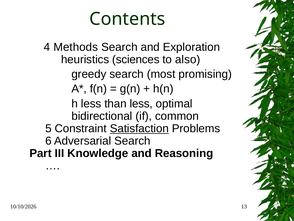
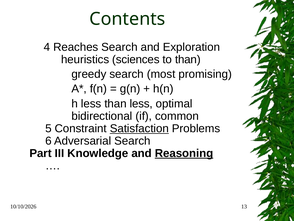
Methods: Methods -> Reaches (76, 47)
to also: also -> than (188, 59)
Reasoning underline: none -> present (184, 153)
